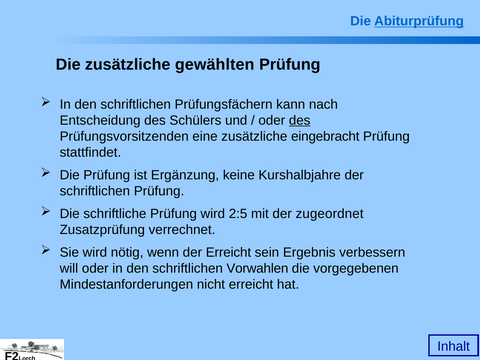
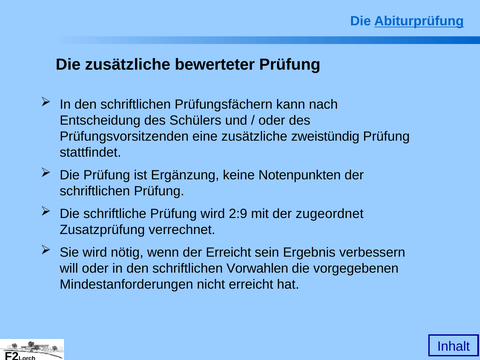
gewählten: gewählten -> bewerteter (215, 65)
des underline: present -> none (300, 120)
eingebracht: eingebracht -> zweistündig (325, 136)
Kurshalbjahre: Kurshalbjahre -> Notenpunkten (300, 175)
2:5: 2:5 -> 2:9 (238, 214)
